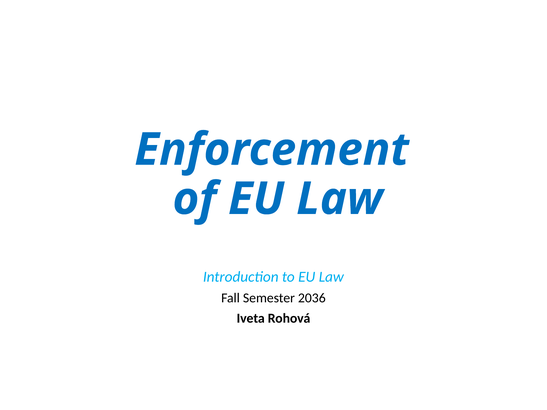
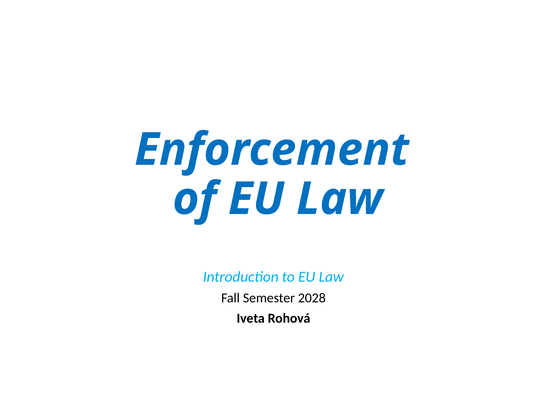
2036: 2036 -> 2028 (312, 298)
